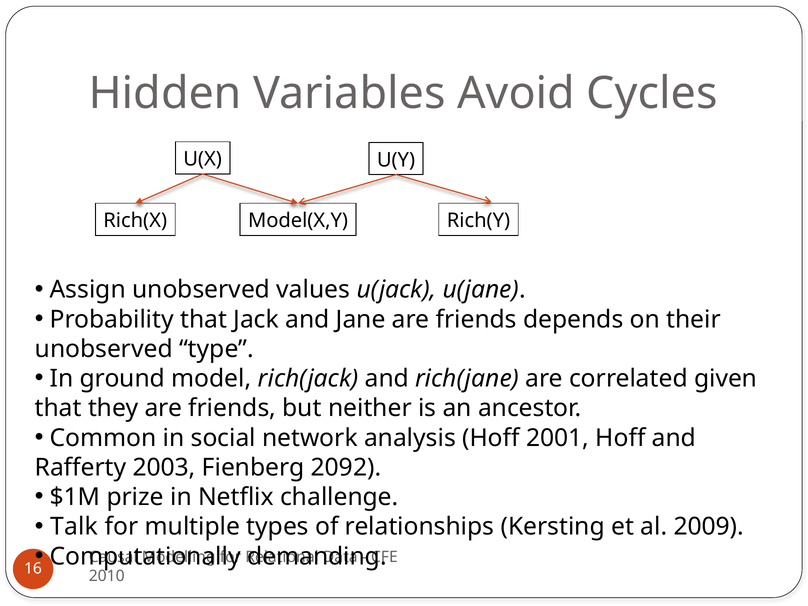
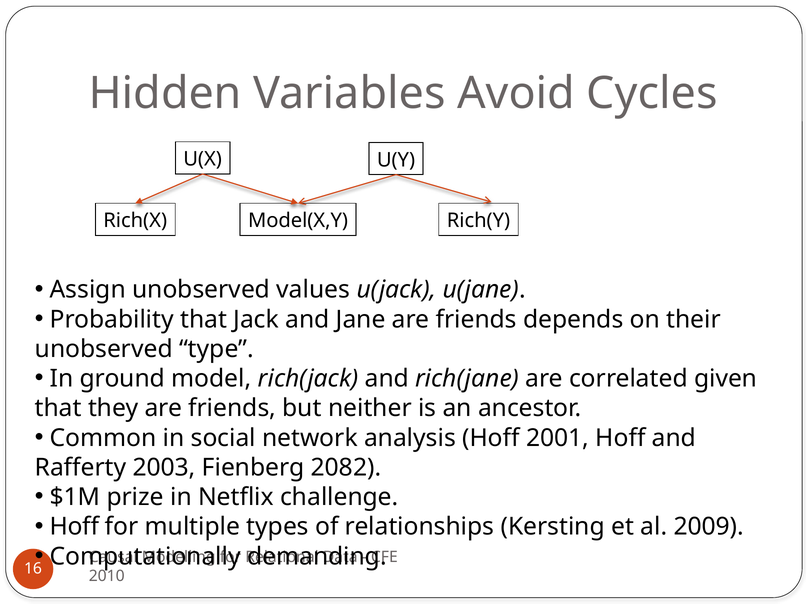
2092: 2092 -> 2082 (346, 468)
Talk: Talk -> Hoff (74, 527)
